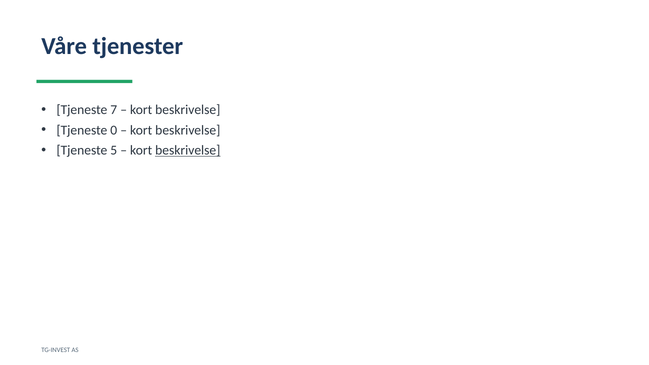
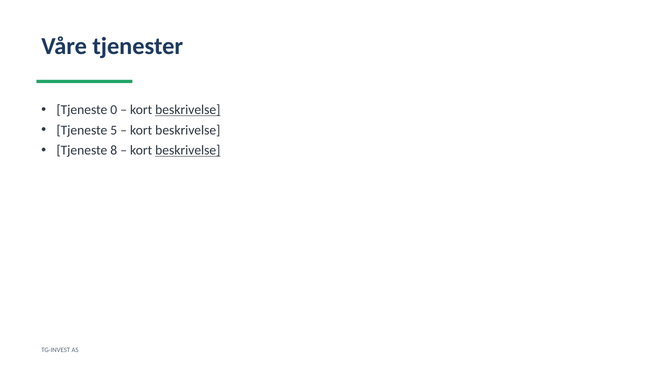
7: 7 -> 0 (114, 110)
beskrivelse underline: none -> present (188, 110)
0: 0 -> 5 (114, 130)
5: 5 -> 8 (114, 151)
